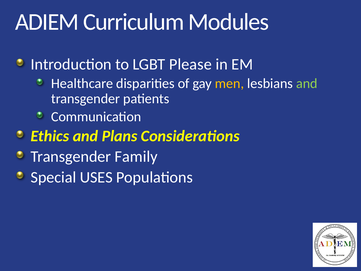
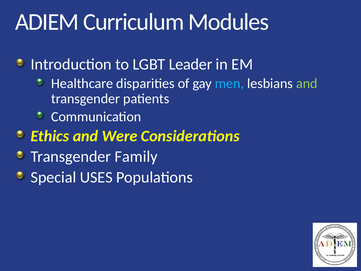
Please: Please -> Leader (191, 64)
men colour: yellow -> light blue (229, 83)
Plans: Plans -> Were (120, 136)
